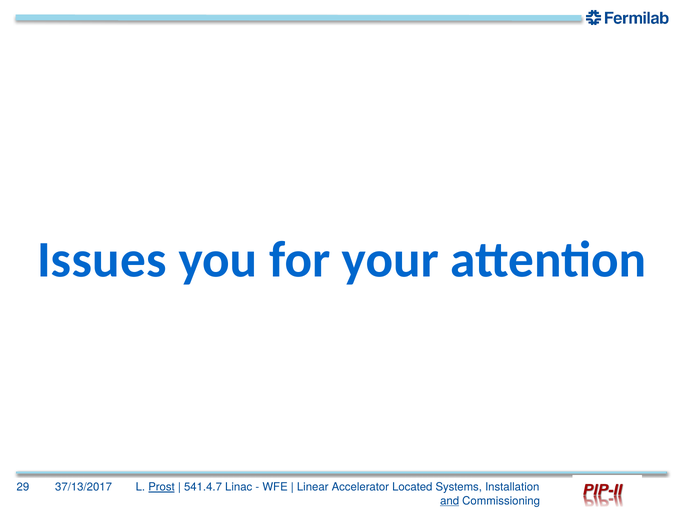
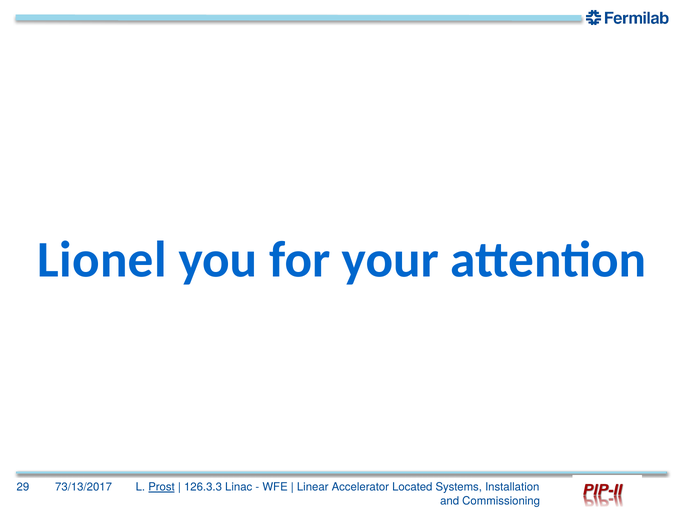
Issues: Issues -> Lionel (102, 260)
37/13/2017: 37/13/2017 -> 73/13/2017 (84, 487)
541.4.7: 541.4.7 -> 126.3.3 (203, 487)
and underline: present -> none (450, 501)
